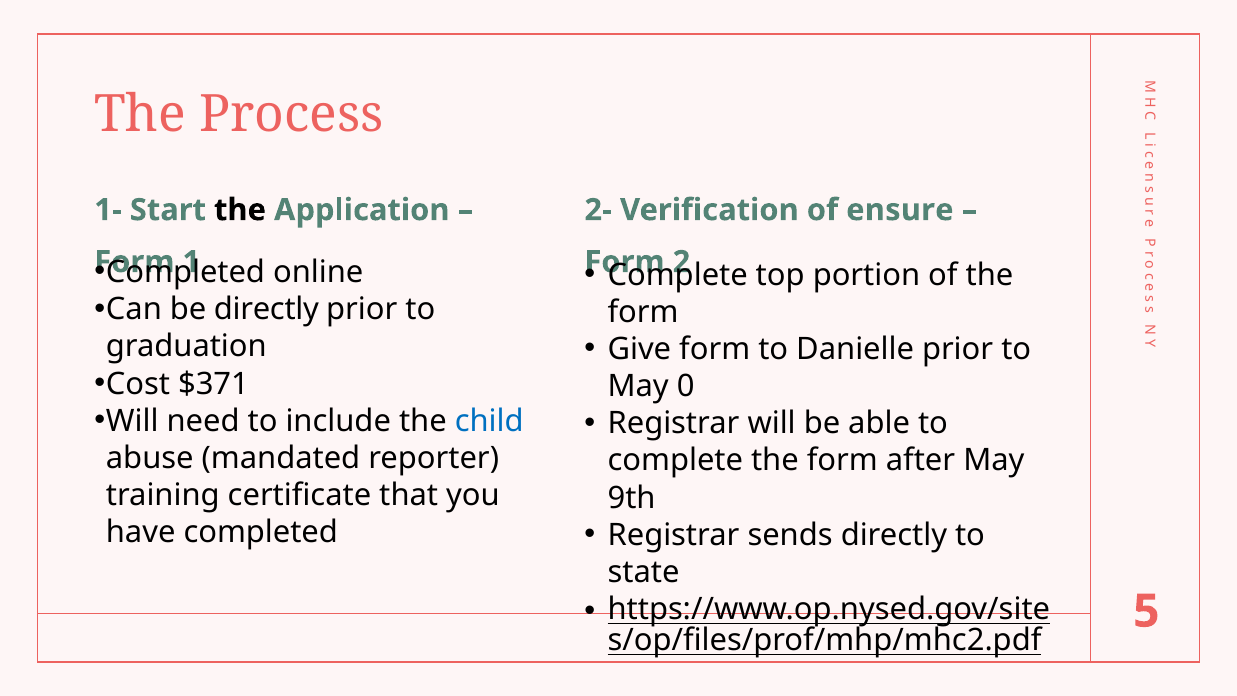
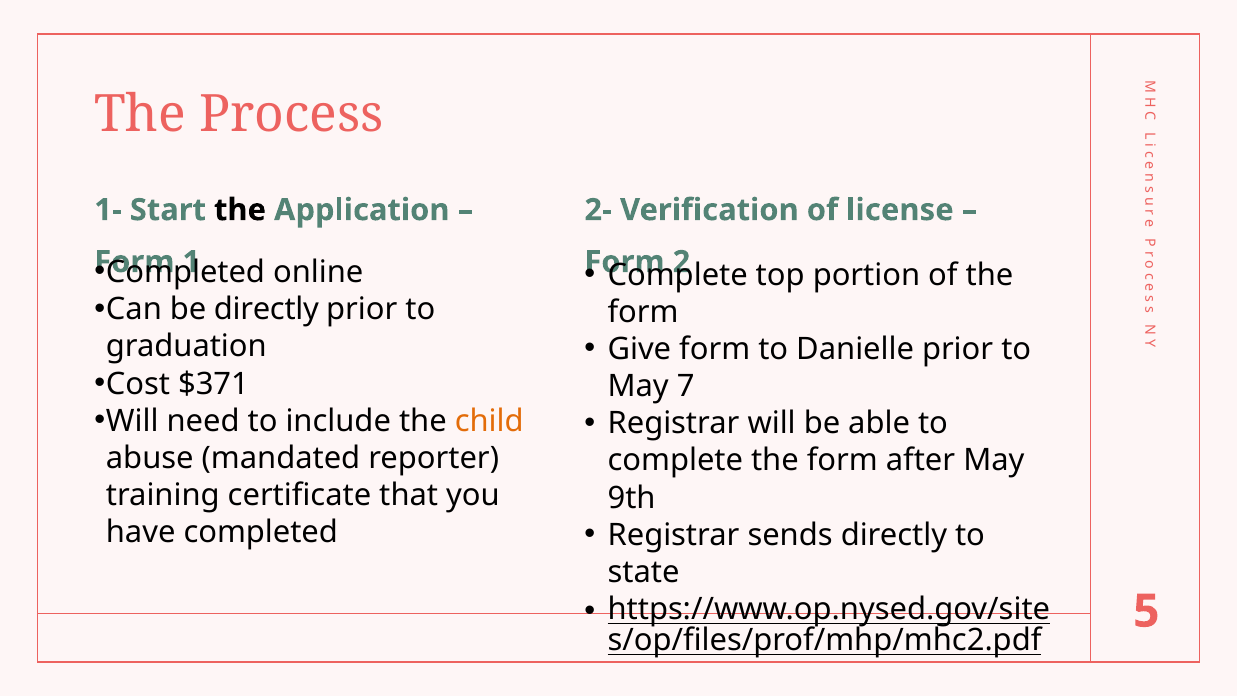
ensure: ensure -> license (900, 210)
0: 0 -> 7 (686, 386)
child colour: blue -> orange (489, 421)
